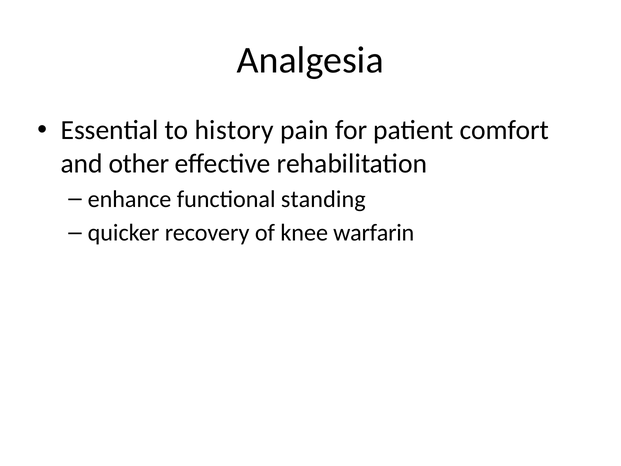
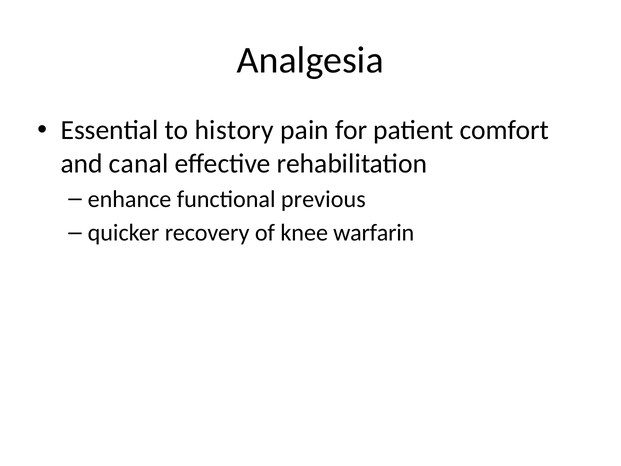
other: other -> canal (139, 163)
standing: standing -> previous (323, 199)
